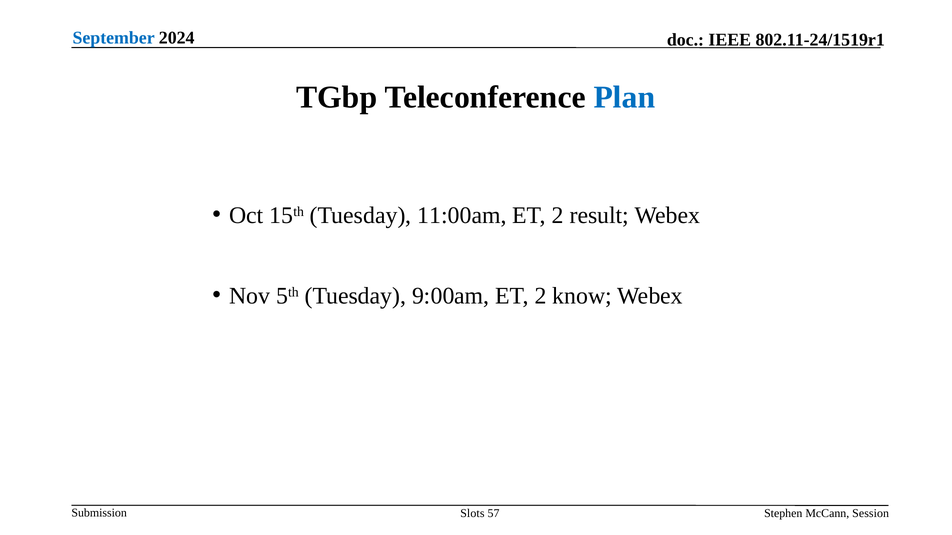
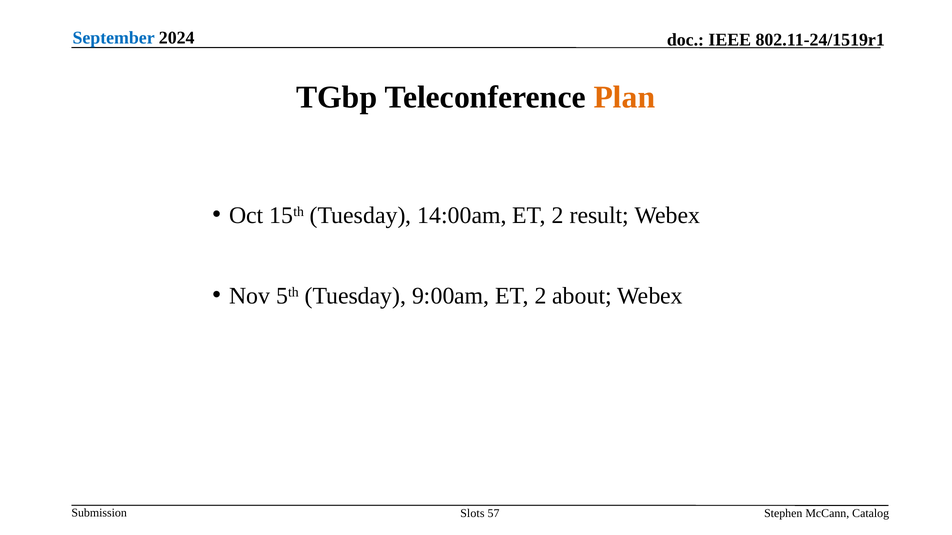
Plan colour: blue -> orange (624, 97)
11:00am: 11:00am -> 14:00am (462, 216)
know: know -> about (582, 296)
Session: Session -> Catalog (871, 514)
